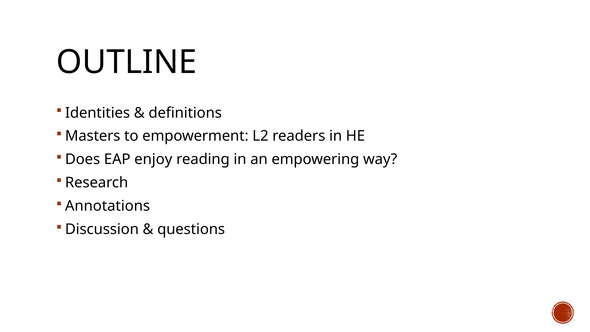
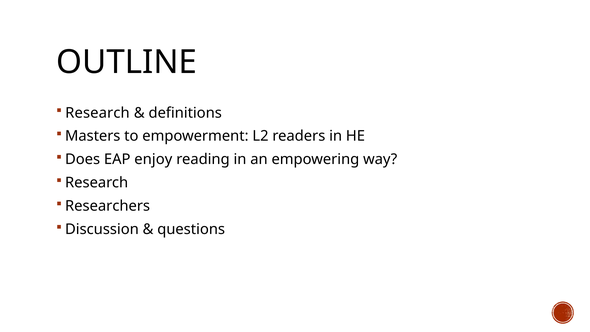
Identities: Identities -> Research (97, 113)
Annotations: Annotations -> Researchers (108, 206)
